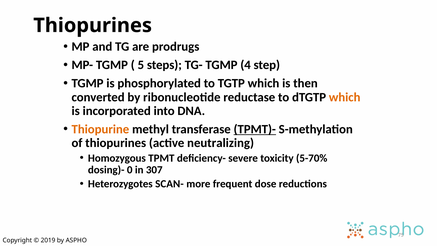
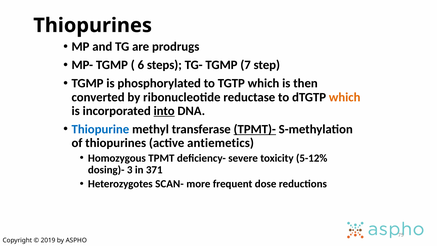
5: 5 -> 6 (141, 65)
4: 4 -> 7 (246, 65)
into underline: none -> present (164, 111)
Thiopurine colour: orange -> blue (100, 129)
neutralizing: neutralizing -> antiemetics (221, 143)
5-70%: 5-70% -> 5-12% (312, 158)
0: 0 -> 3 (130, 170)
307: 307 -> 371 (154, 170)
